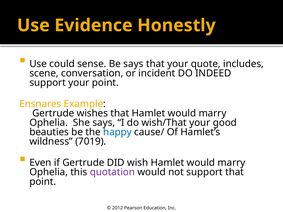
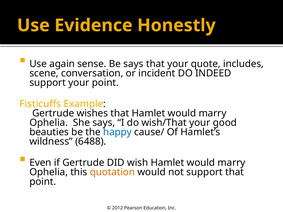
could: could -> again (62, 64)
Ensnares: Ensnares -> Fisticuffs (40, 104)
7019: 7019 -> 6488 (91, 142)
quotation colour: purple -> orange (112, 172)
